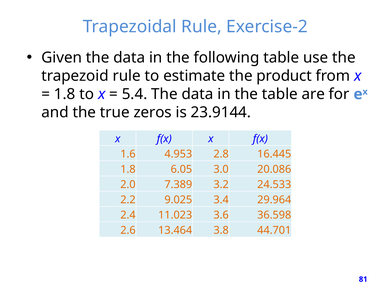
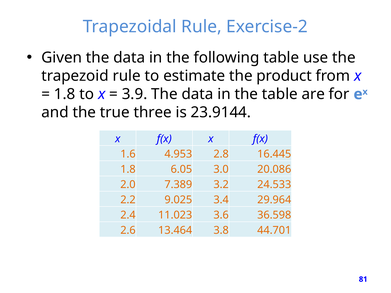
5.4: 5.4 -> 3.9 (135, 94)
zeros: zeros -> three (153, 113)
